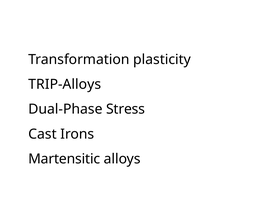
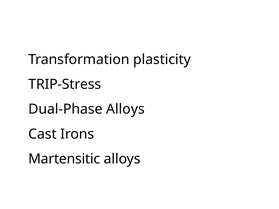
TRIP-Alloys: TRIP-Alloys -> TRIP-Stress (65, 84)
Dual-Phase Stress: Stress -> Alloys (125, 109)
